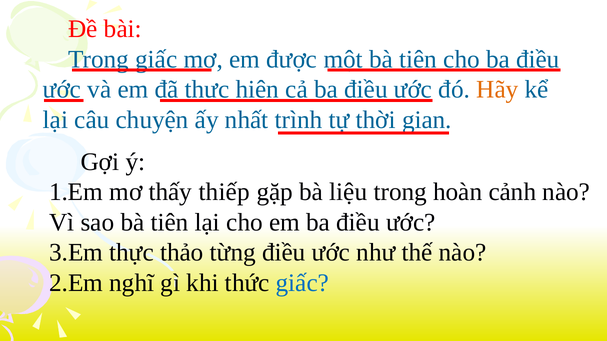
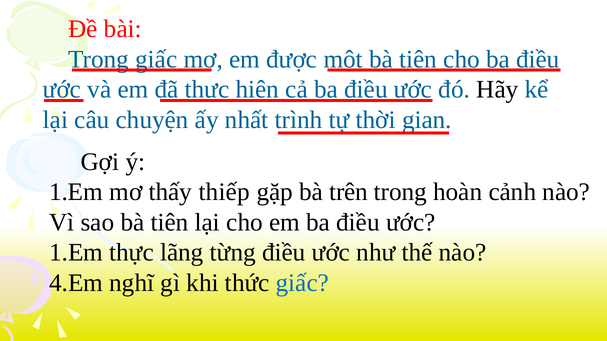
Hãy colour: orange -> black (497, 90)
liệu: liệu -> trên (349, 192)
3.Em: 3.Em -> 1.Em (76, 253)
thảo: thảo -> lãng (182, 253)
2.Em: 2.Em -> 4.Em (76, 283)
